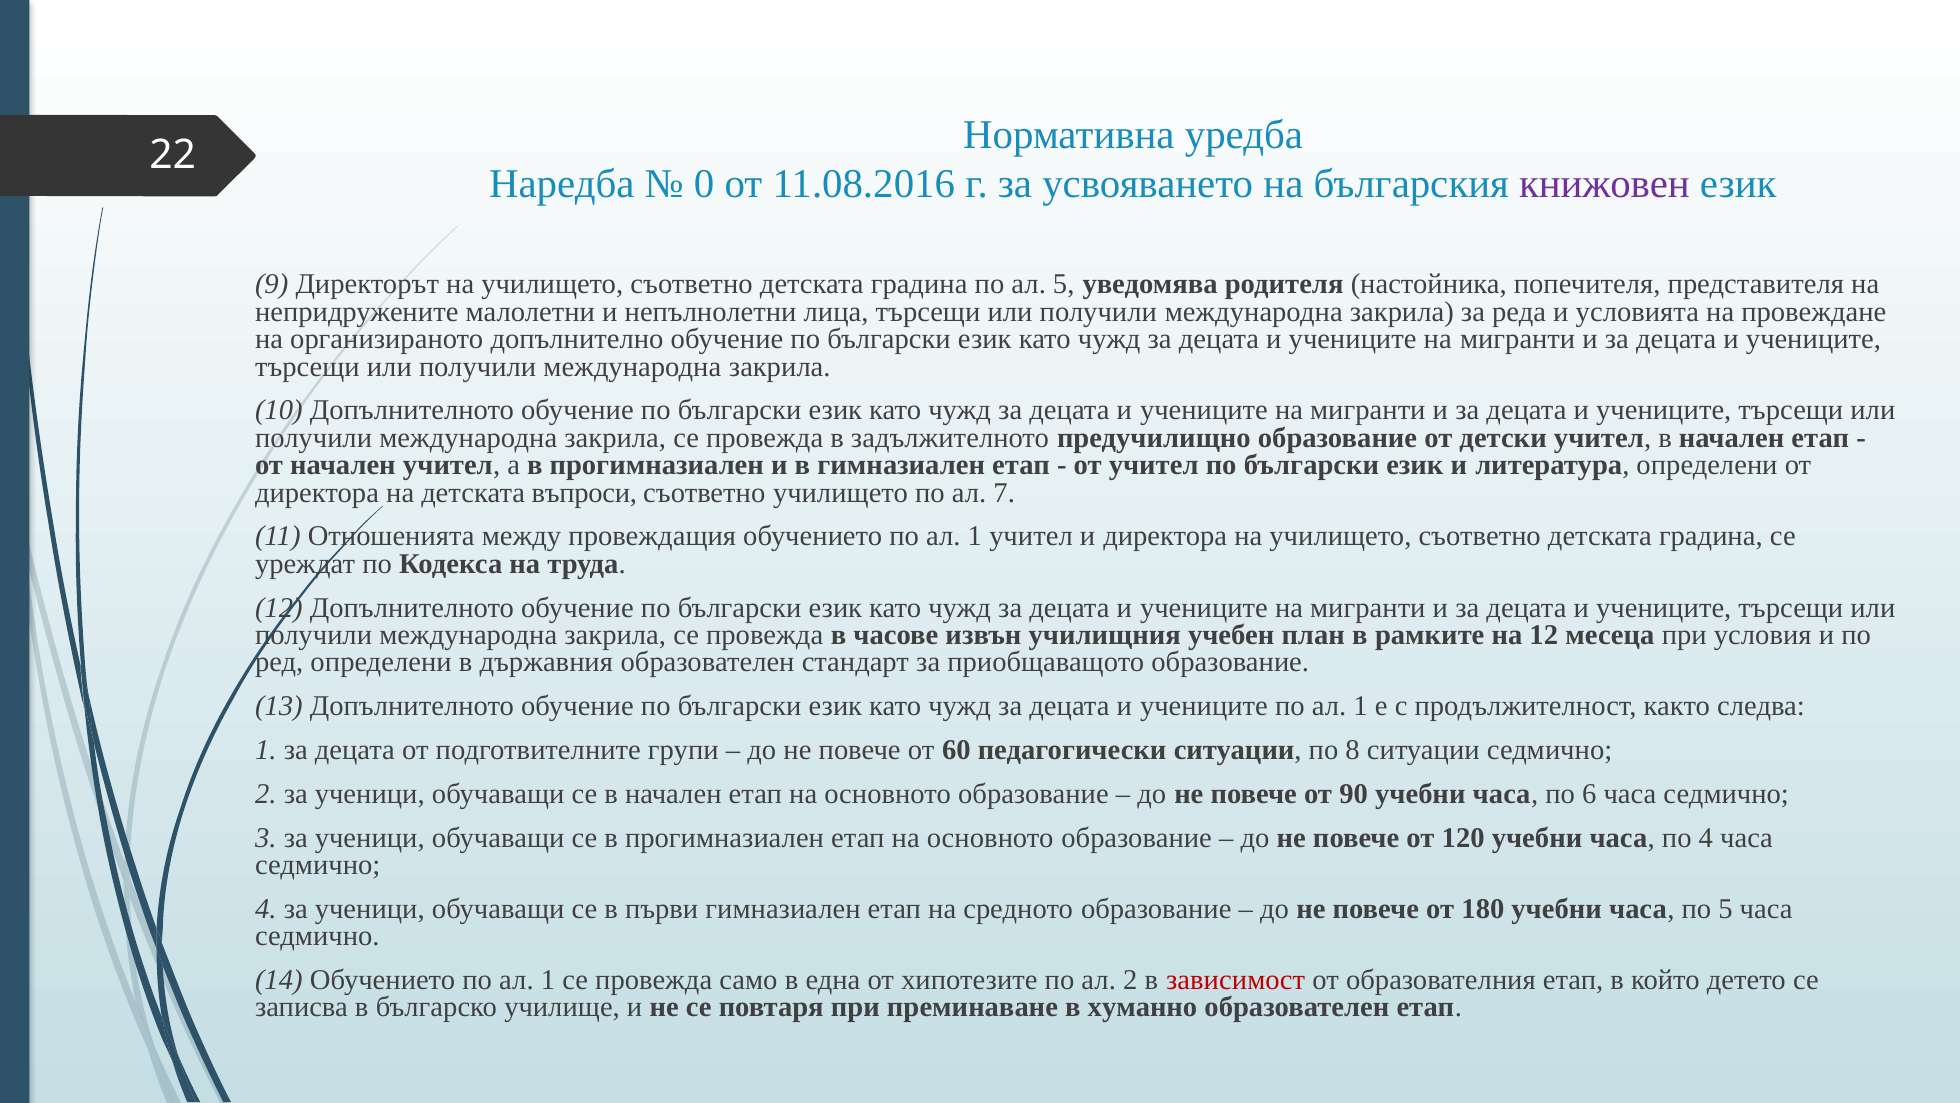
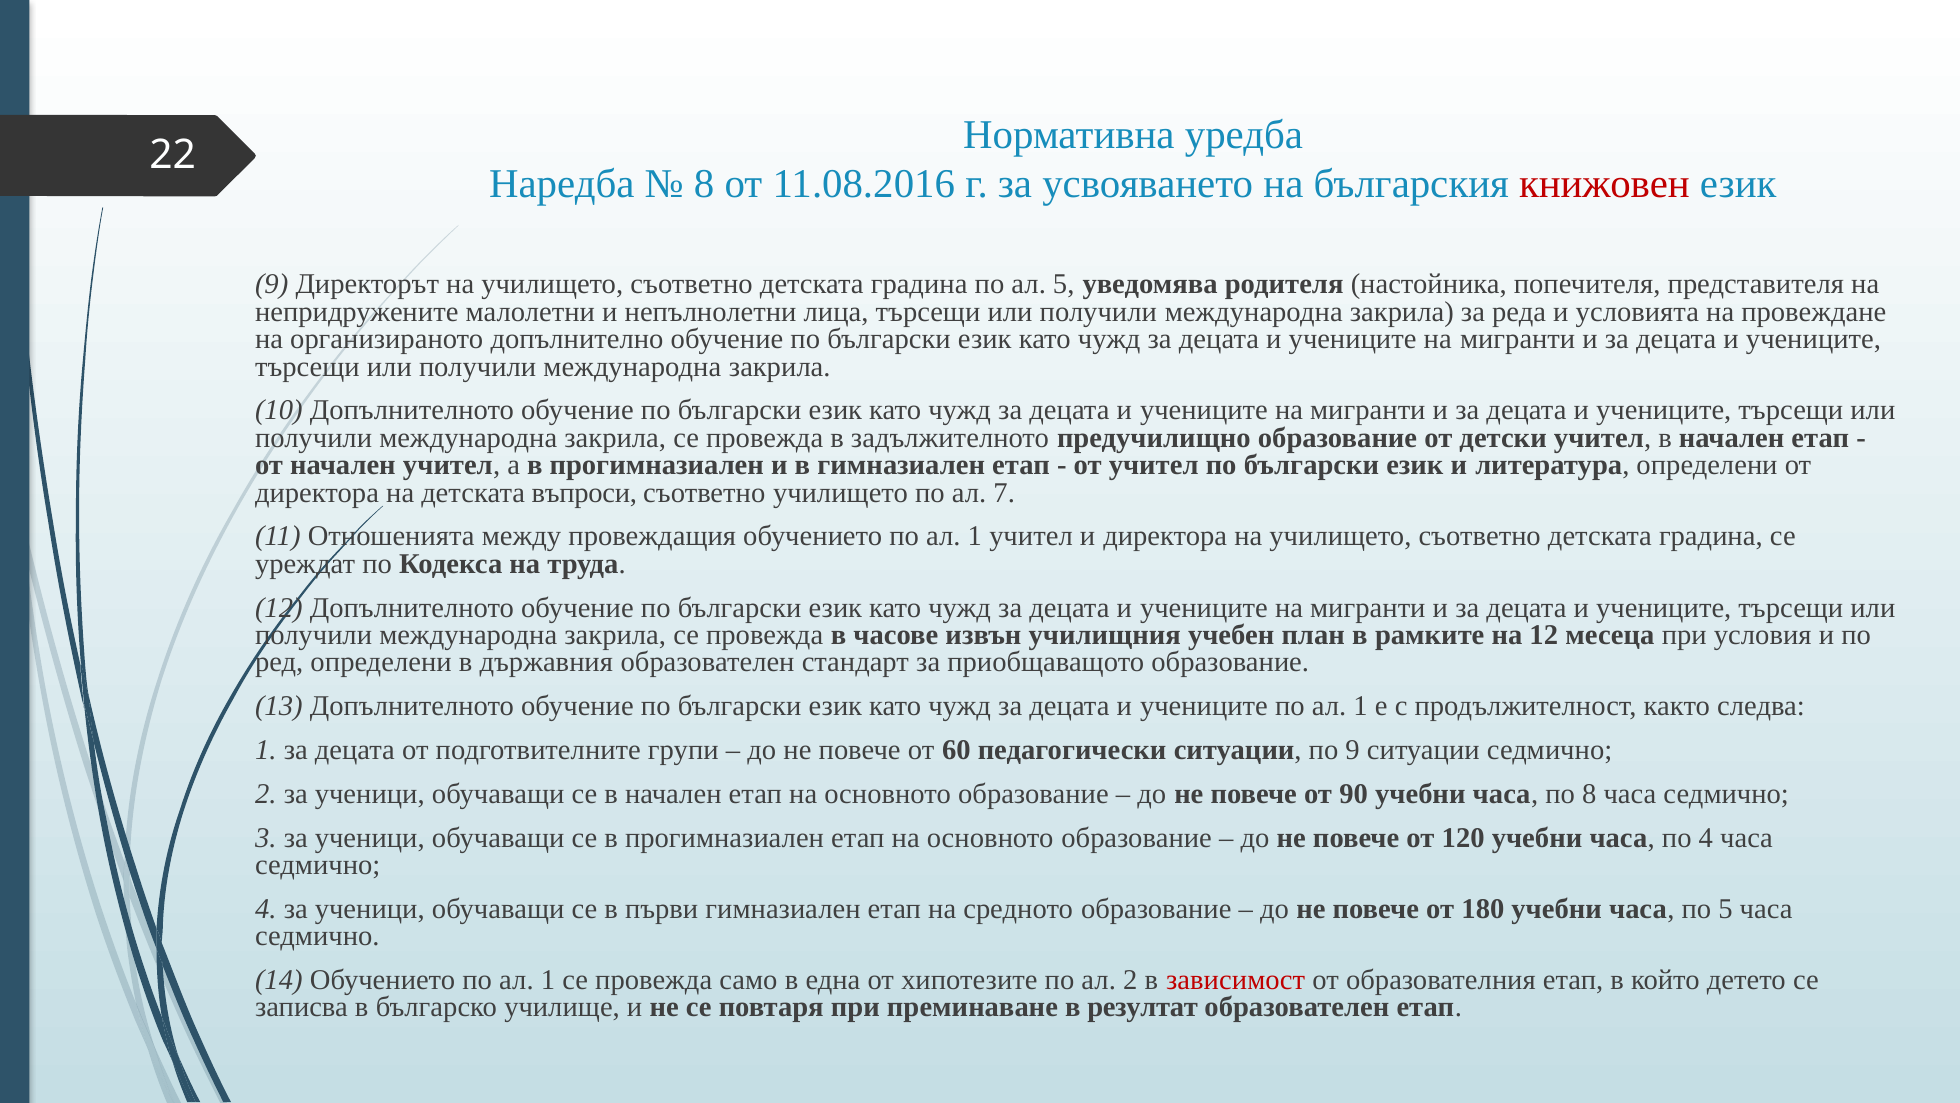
0: 0 -> 8 (704, 184)
книжовен colour: purple -> red (1604, 184)
по 8: 8 -> 9 (1353, 750)
по 6: 6 -> 8 (1589, 794)
хуманно: хуманно -> резултат (1143, 1007)
